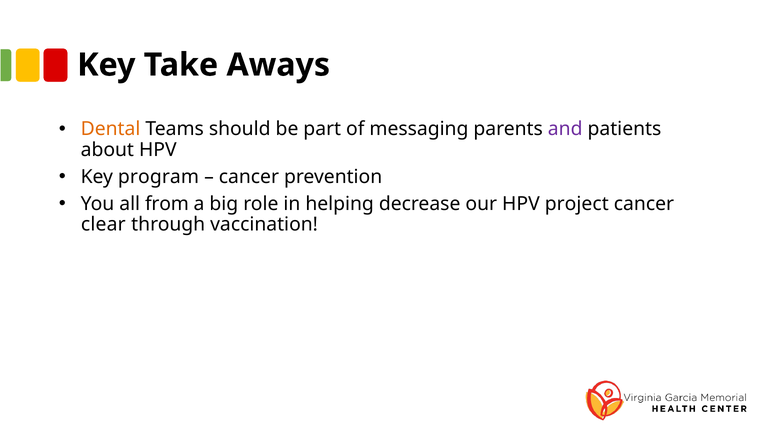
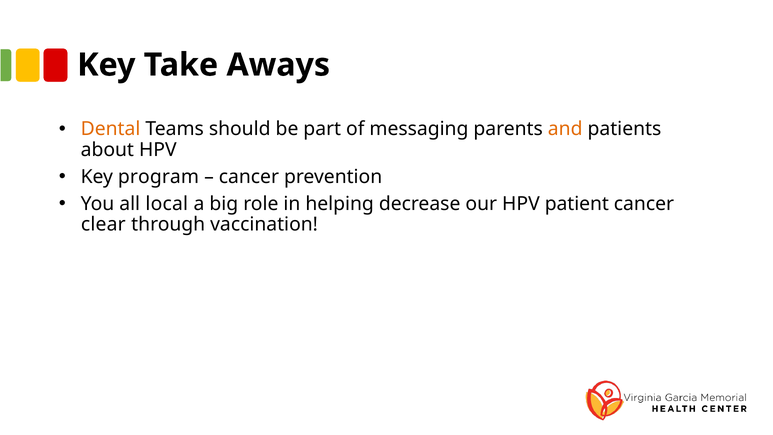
and colour: purple -> orange (565, 129)
from: from -> local (167, 204)
project: project -> patient (577, 204)
